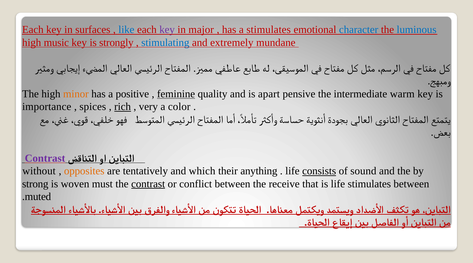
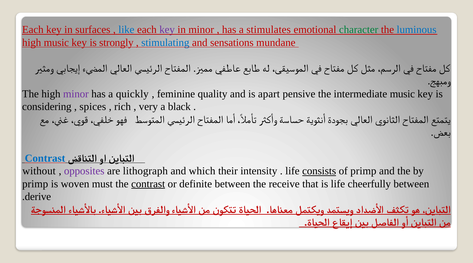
in major: major -> minor (201, 30)
character colour: blue -> green (359, 30)
extremely: extremely -> sensations (232, 42)
minor colour: orange -> purple (76, 94)
positive: positive -> quickly (132, 94)
feminine underline: present -> none (176, 94)
intermediate warm: warm -> music (402, 94)
importance: importance -> considering (47, 107)
rich underline: present -> none (123, 107)
color: color -> black (179, 107)
Contrast colour: purple -> blue (45, 158)
opposites colour: orange -> purple (84, 171)
tentatively: tentatively -> lithograph (145, 171)
anything: anything -> intensity (259, 171)
of sound: sound -> primp (363, 171)
strong: strong -> primp (35, 184)
conflict: conflict -> definite (196, 184)
life stimulates: stimulates -> cheerfully (369, 184)
muted: muted -> derive (38, 197)
